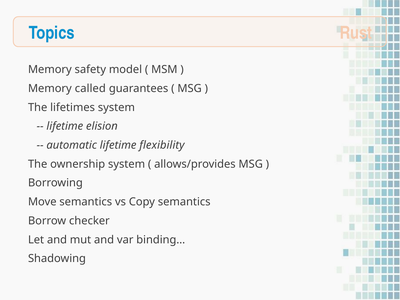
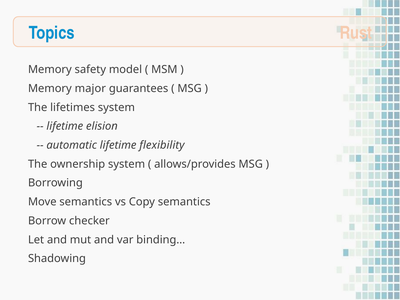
called: called -> major (90, 89)
